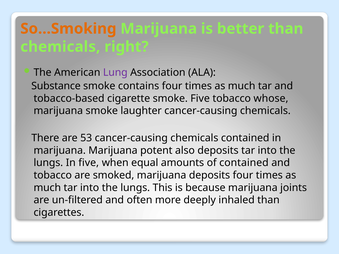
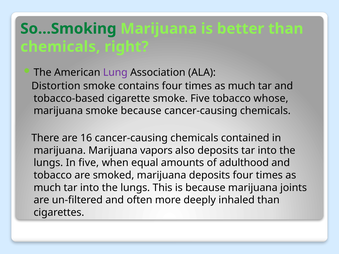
So…Smoking colour: orange -> green (68, 29)
Substance: Substance -> Distortion (56, 86)
smoke laughter: laughter -> because (141, 111)
53: 53 -> 16 (86, 138)
potent: potent -> vapors (156, 151)
of contained: contained -> adulthood (244, 163)
